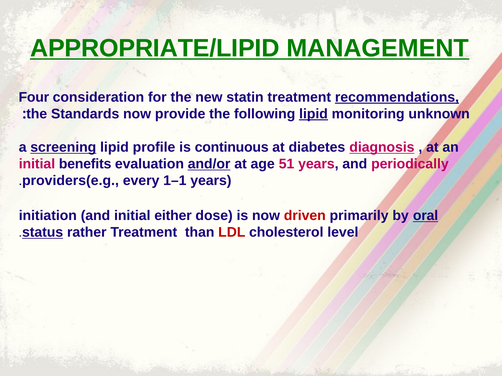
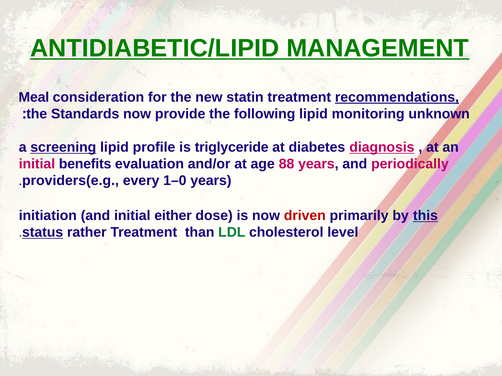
APPROPRIATE/LIPID: APPROPRIATE/LIPID -> ANTIDIABETIC/LIPID (155, 48)
Four: Four -> Meal (34, 97)
lipid underline: present -> none (313, 114)
continuous: continuous -> triglyceride (232, 147)
and/or underline: present -> none (209, 164)
51: 51 -> 88 (287, 164)
1–1: 1–1 -> 1–0 (175, 181)
oral: oral -> this (425, 216)
LDL colour: red -> green (232, 233)
